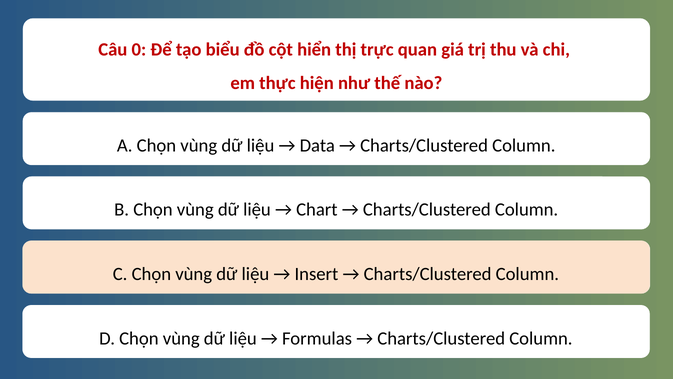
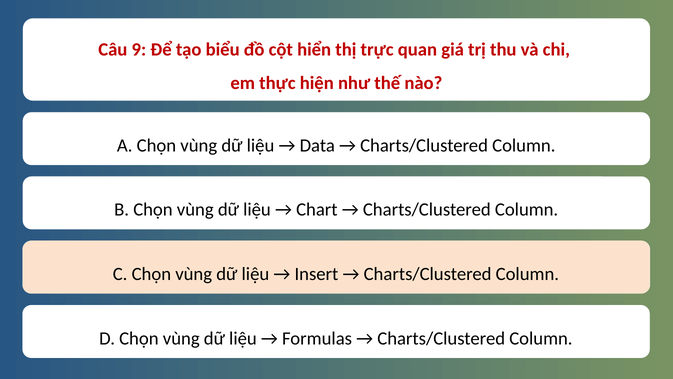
0: 0 -> 9 (139, 49)
